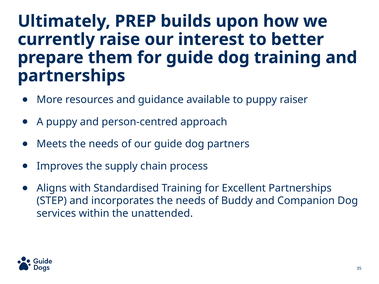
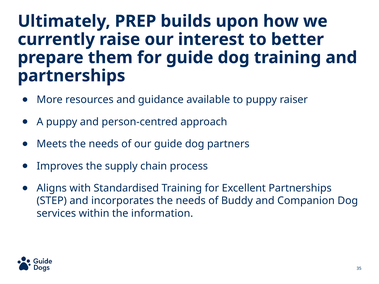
unattended: unattended -> information (162, 214)
